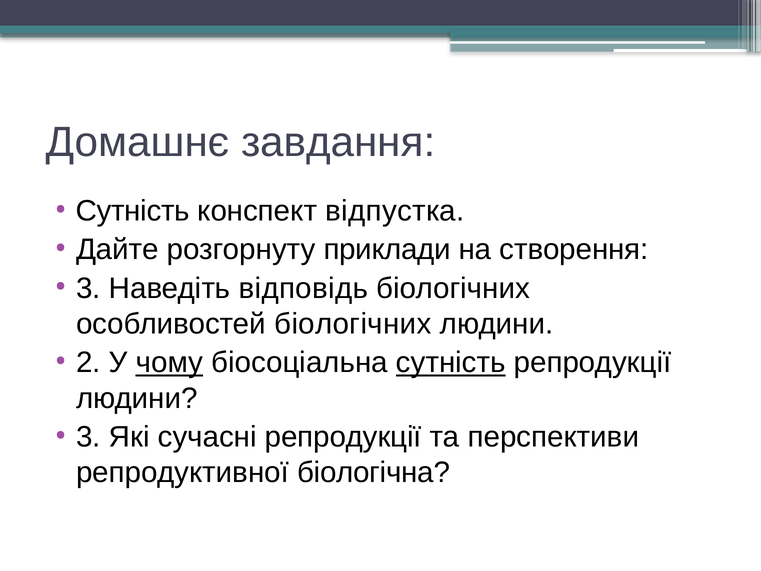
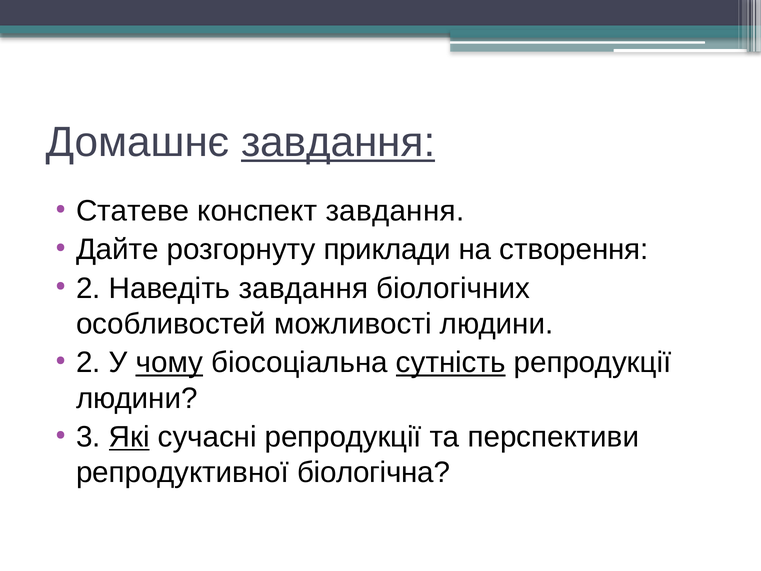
завдання underline: none -> present (338, 142)
Сутність: Сутність -> Статеве (133, 211)
конспект відпустка: відпустка -> завдання (395, 211)
3: 3 -> 2 (88, 288)
Наведіть відповідь: відповідь -> завдання (303, 288)
особливостей біологічних: біологічних -> можливості (353, 324)
Які underline: none -> present (129, 437)
